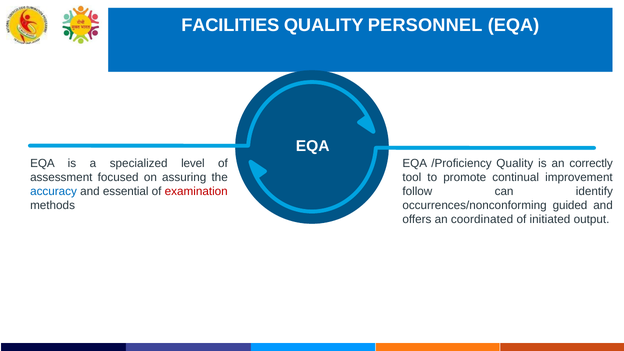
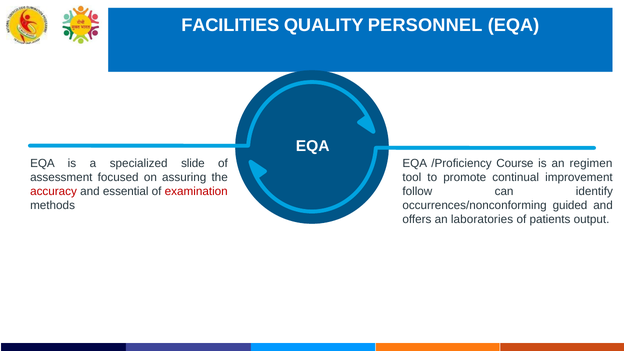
level: level -> slide (193, 163)
/Proficiency Quality: Quality -> Course (515, 163)
correctly: correctly -> regimen (591, 163)
accuracy colour: blue -> red (54, 191)
coordinated: coordinated -> laboratories (482, 220)
initiated: initiated -> patients (550, 220)
